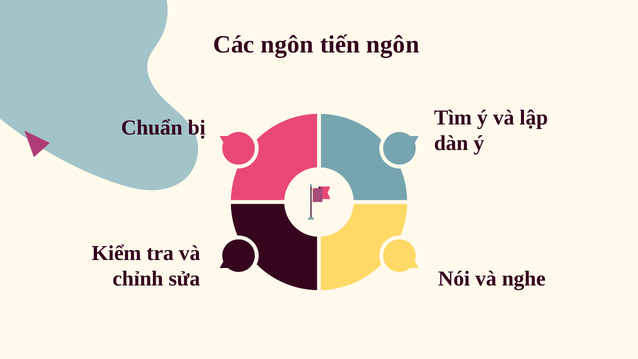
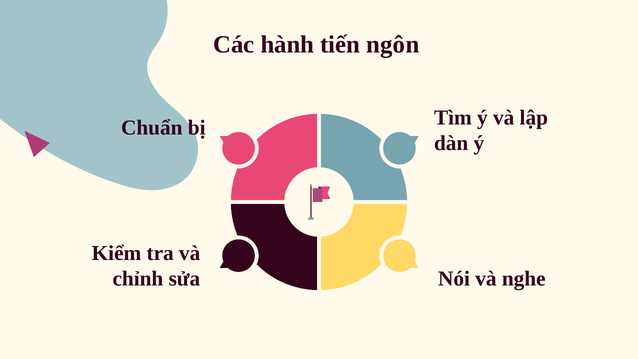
Các ngôn: ngôn -> hành (287, 45)
